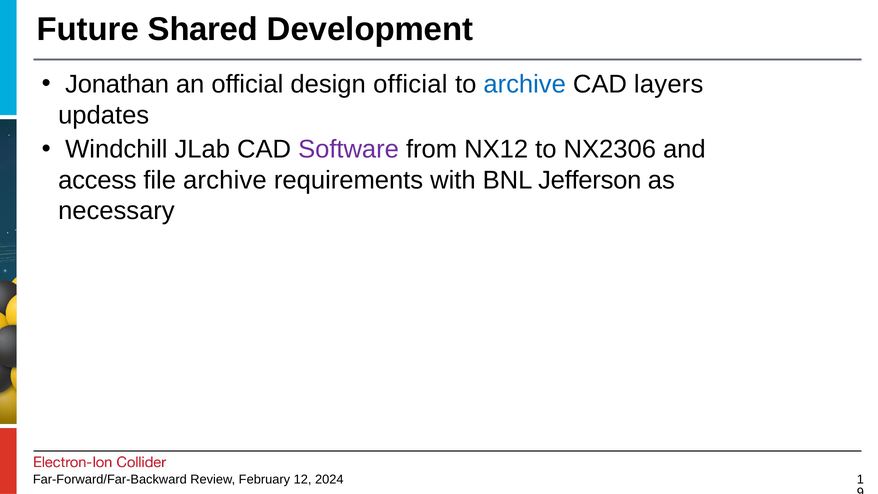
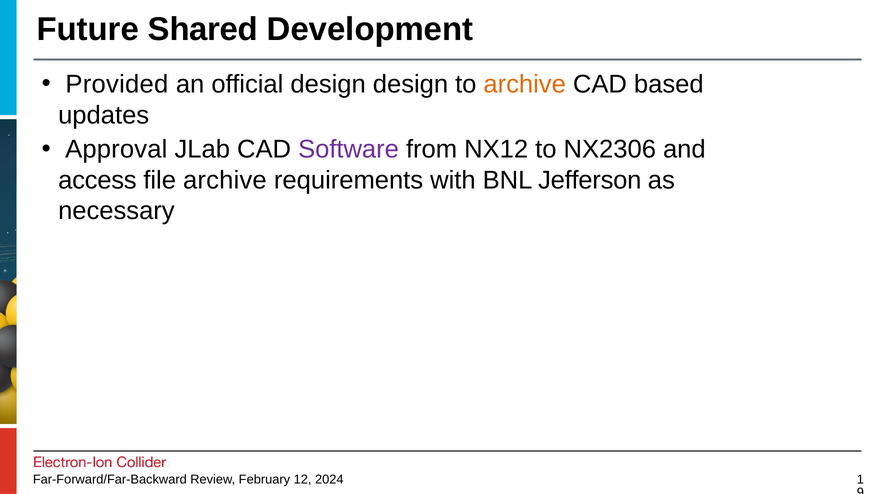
Jonathan: Jonathan -> Provided (117, 84)
design official: official -> design (411, 84)
archive colour: blue -> orange (525, 84)
layers: layers -> based (669, 84)
Windchill: Windchill -> Approval (116, 149)
